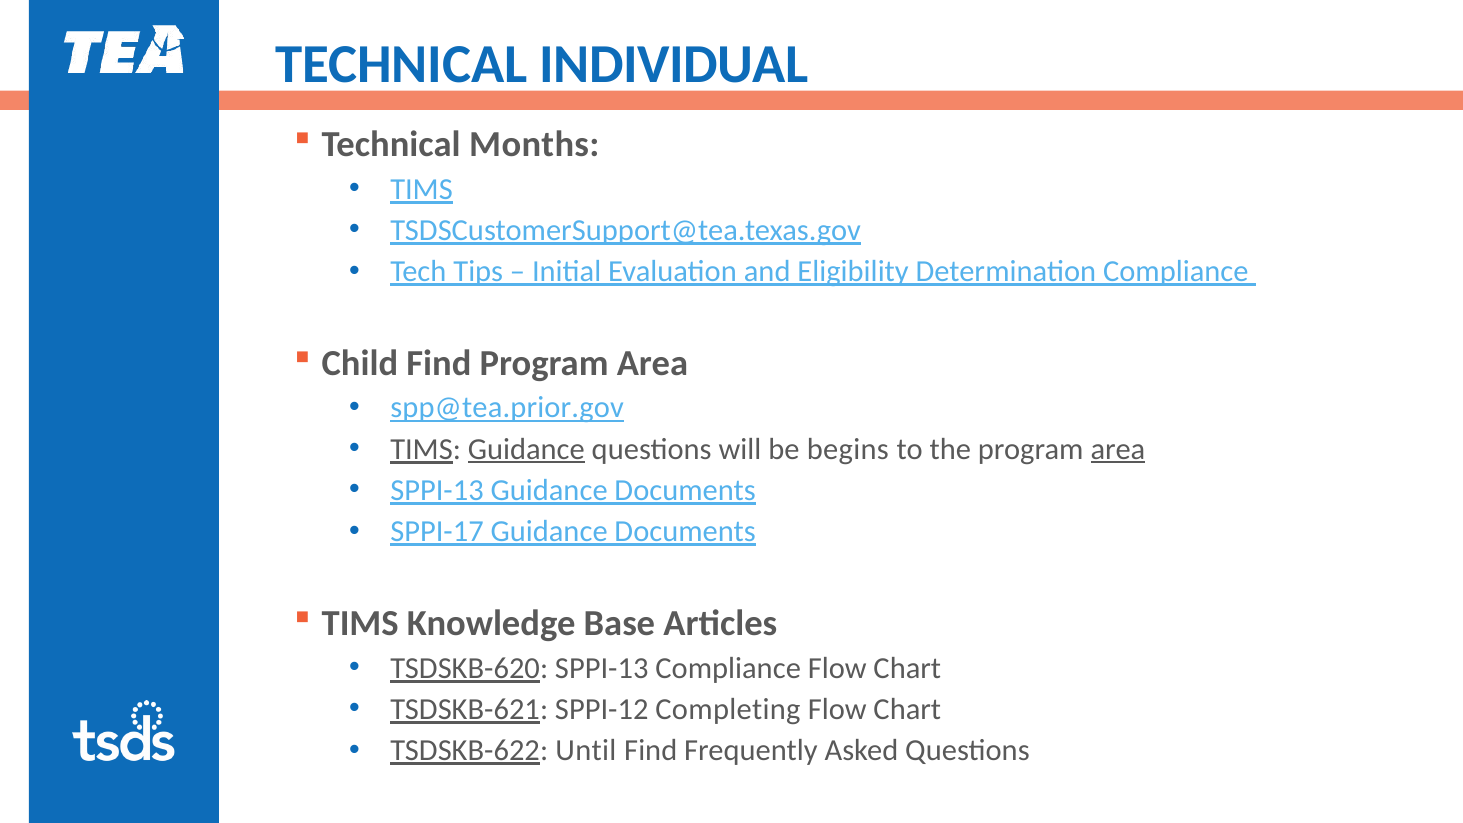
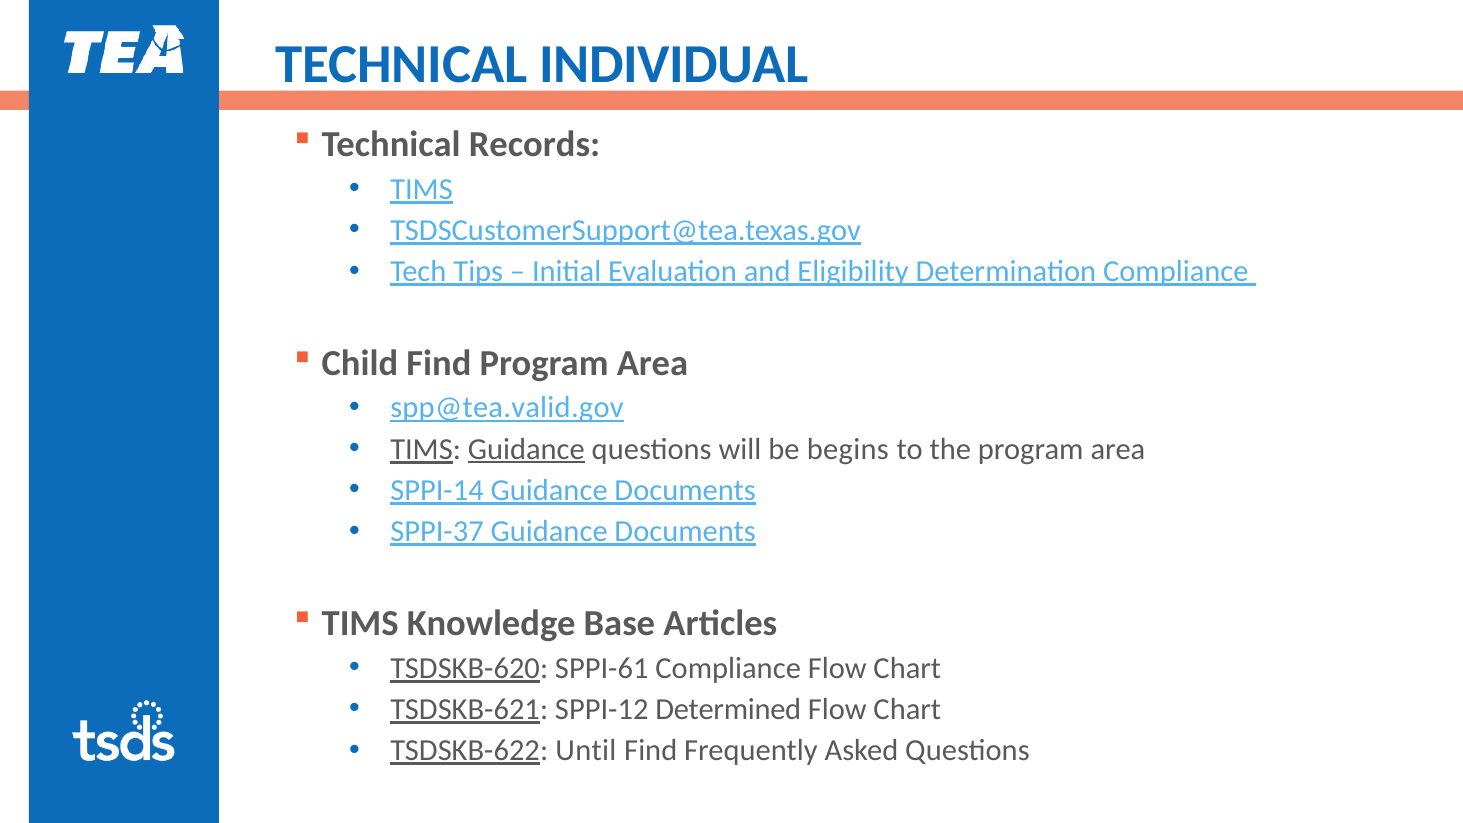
Months: Months -> Records (534, 145)
spp@tea.prior.gov: spp@tea.prior.gov -> spp@tea.valid.gov (507, 408)
area underline: present -> none (1118, 449)
SPPI-13: SPPI-13 -> SPPI-14 (437, 490)
SPPI-17: SPPI-17 -> SPPI-37 (437, 531)
TSDSKB-620 SPPI-13: SPPI-13 -> SPPI-61 (602, 668)
Completing: Completing -> Determined (728, 709)
